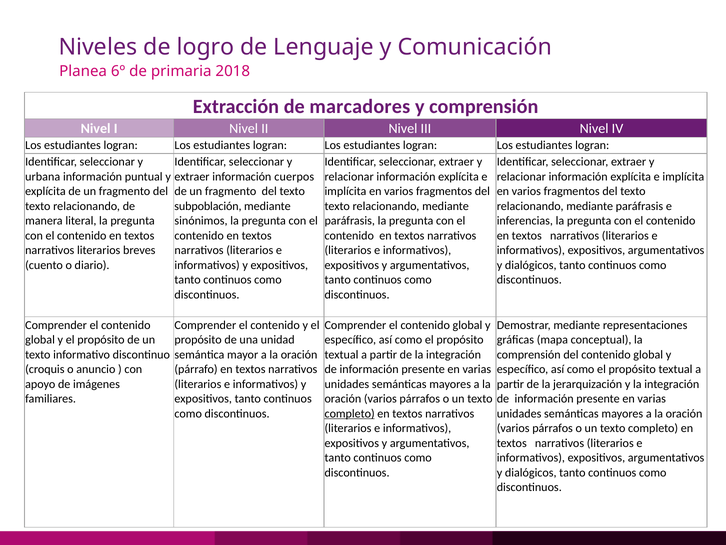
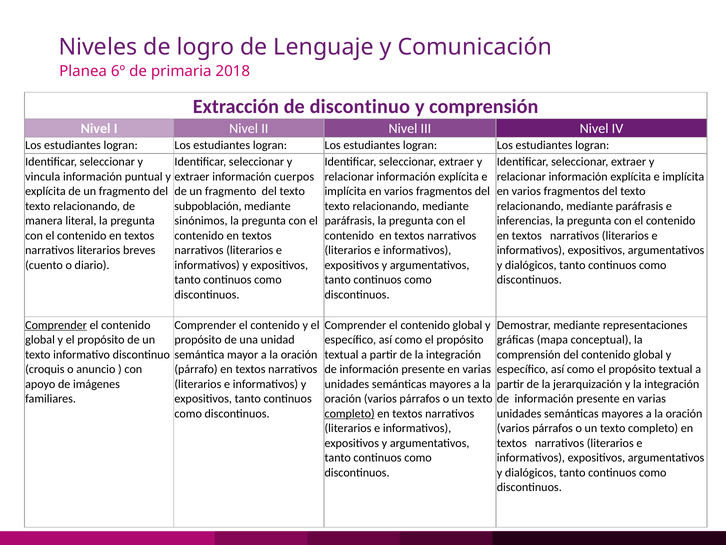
de marcadores: marcadores -> discontinuo (360, 107)
urbana: urbana -> vincula (43, 176)
Comprender underline: none -> present (56, 325)
